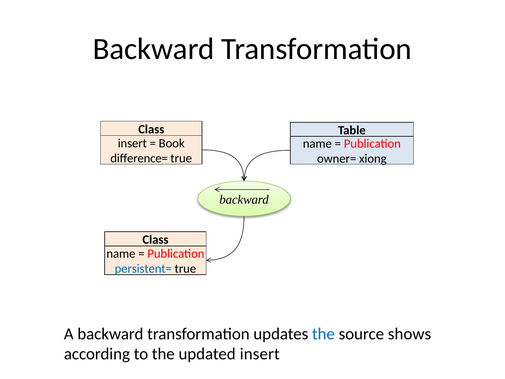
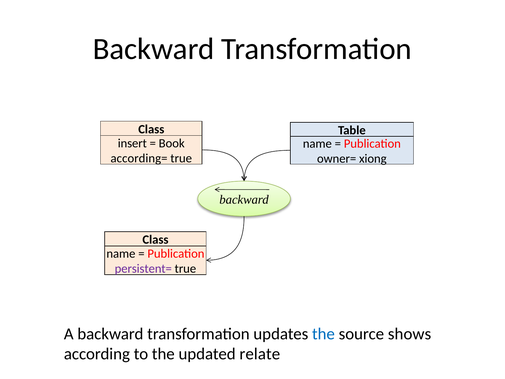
difference=: difference= -> according= (139, 158)
persistent= colour: blue -> purple (143, 269)
updated insert: insert -> relate (260, 354)
